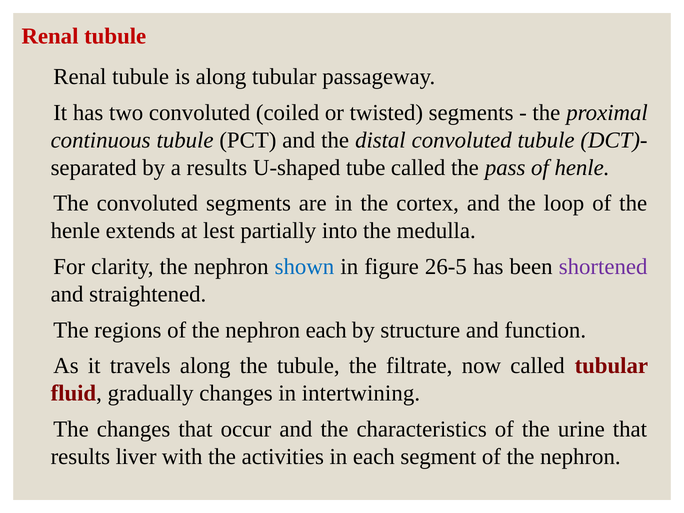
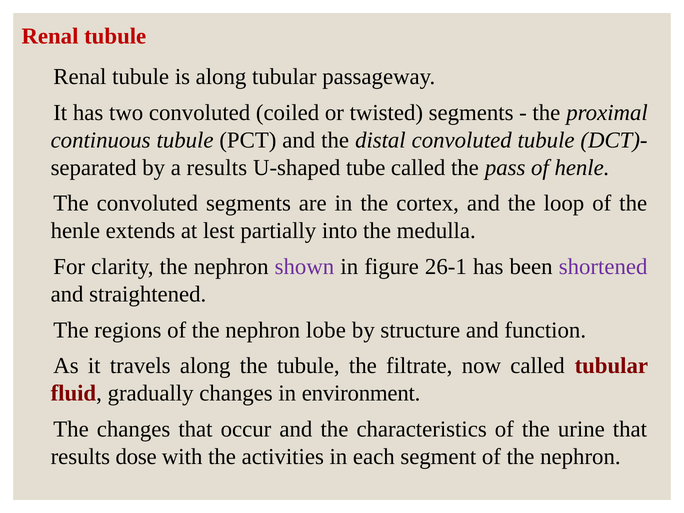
shown colour: blue -> purple (304, 267)
26-5: 26-5 -> 26-1 (446, 267)
nephron each: each -> lobe (326, 330)
intertwining: intertwining -> environment (361, 393)
liver: liver -> dose (136, 457)
